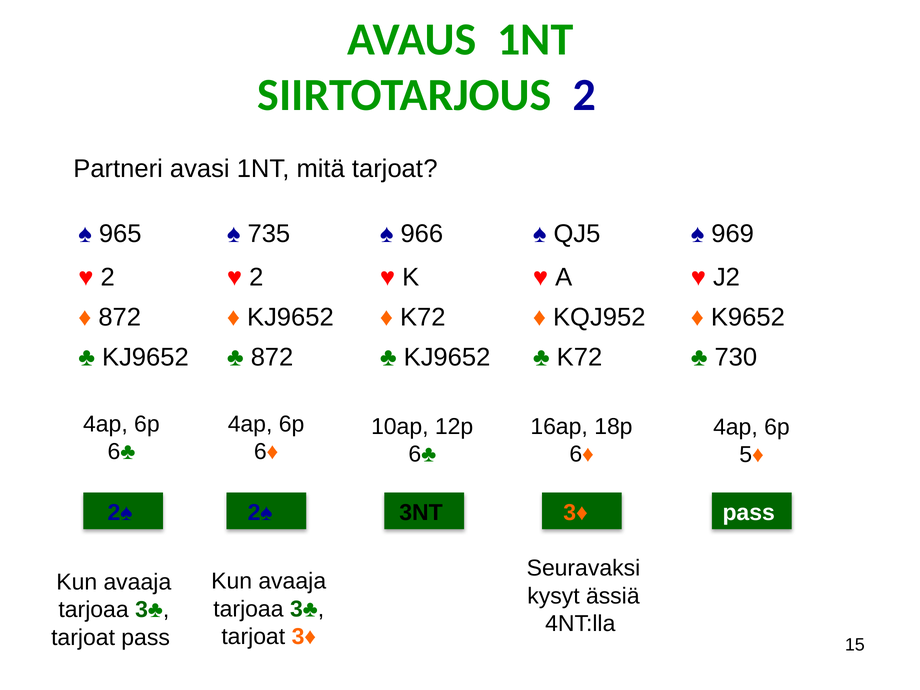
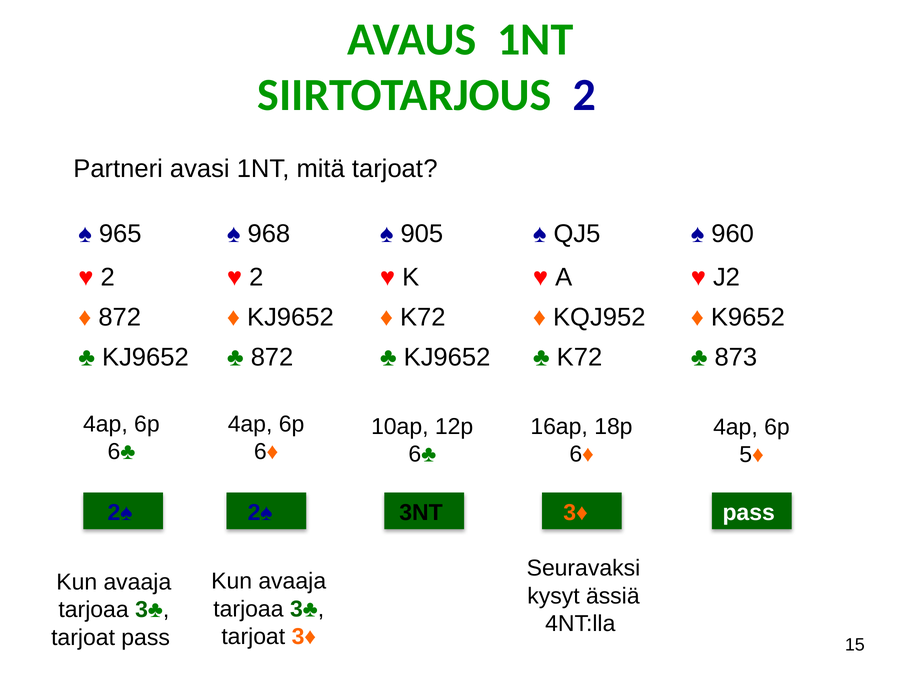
735: 735 -> 968 (269, 234)
966: 966 -> 905 (422, 234)
969: 969 -> 960 (733, 234)
730: 730 -> 873 (736, 357)
